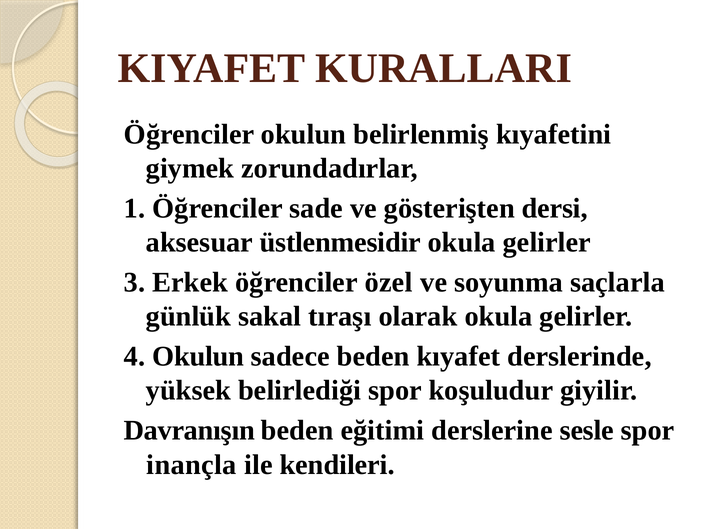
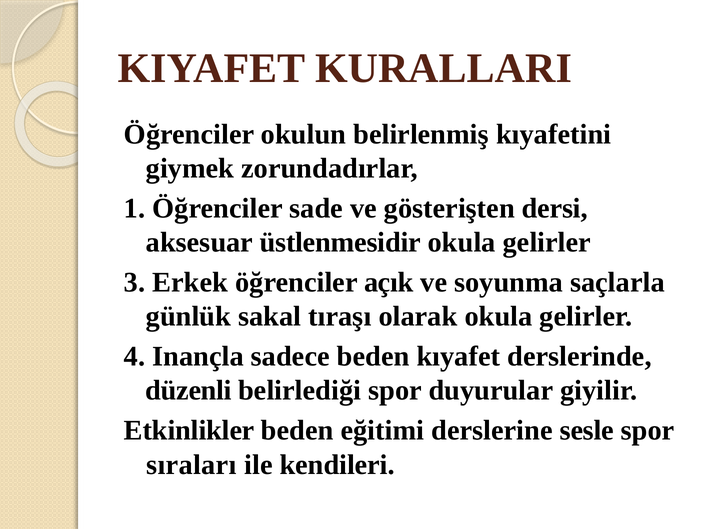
özel: özel -> açık (389, 282)
4 Okulun: Okulun -> Inançla (198, 356)
yüksek: yüksek -> düzenli (189, 390)
koşuludur: koşuludur -> duyurular (491, 390)
Davranışın: Davranışın -> Etkinlikler (189, 430)
inançla: inançla -> sıraları (191, 464)
